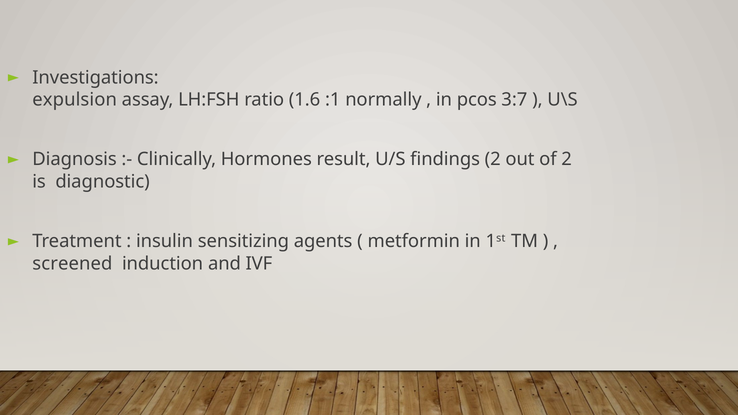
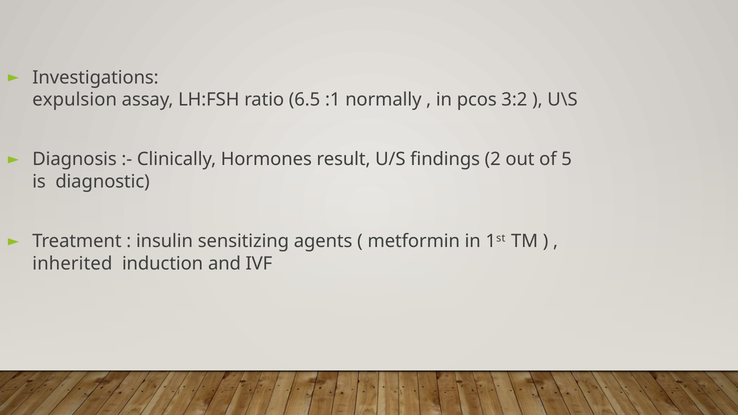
1.6: 1.6 -> 6.5 (304, 100)
3:7: 3:7 -> 3:2 (514, 100)
of 2: 2 -> 5 (567, 159)
screened: screened -> inherited (72, 264)
